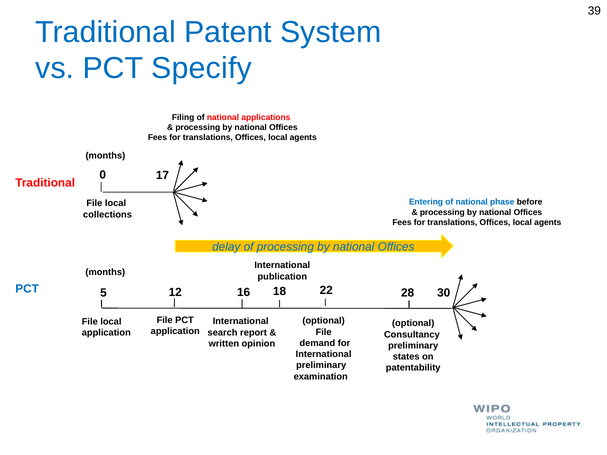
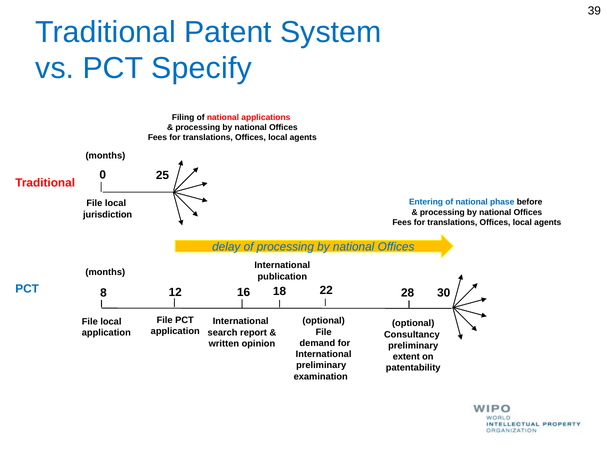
17: 17 -> 25 (162, 175)
collections: collections -> jurisdiction (108, 215)
5: 5 -> 8 (103, 293)
states: states -> extent (406, 357)
